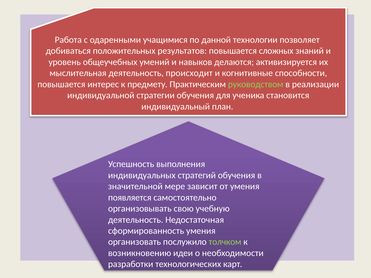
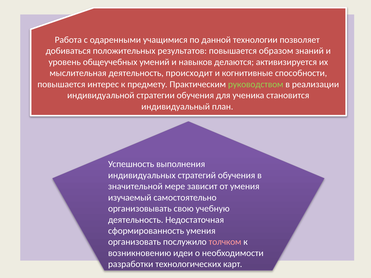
сложных: сложных -> образом (276, 51)
появляется: появляется -> изучаемый (130, 198)
толчком colour: light green -> pink (225, 242)
